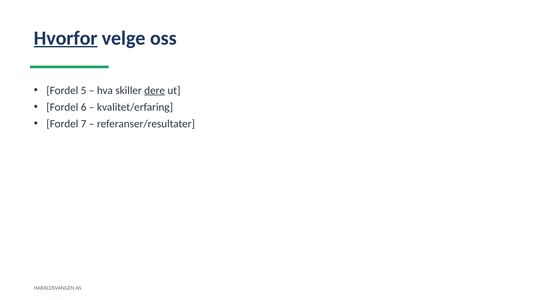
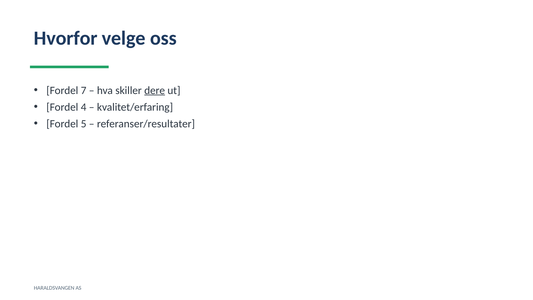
Hvorfor underline: present -> none (66, 38)
5: 5 -> 7 (84, 90)
6: 6 -> 4 (84, 107)
7: 7 -> 5 (84, 124)
